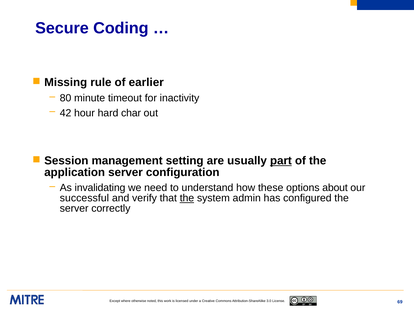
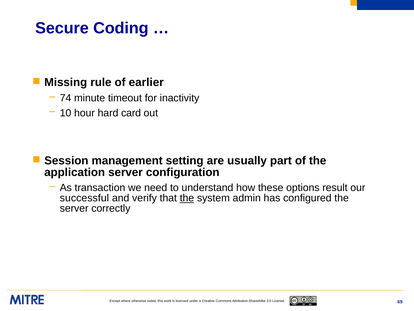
80: 80 -> 74 (66, 98)
42: 42 -> 10 (66, 113)
char: char -> card (131, 113)
part underline: present -> none (281, 160)
invalidating: invalidating -> transaction (100, 187)
about: about -> result (335, 187)
